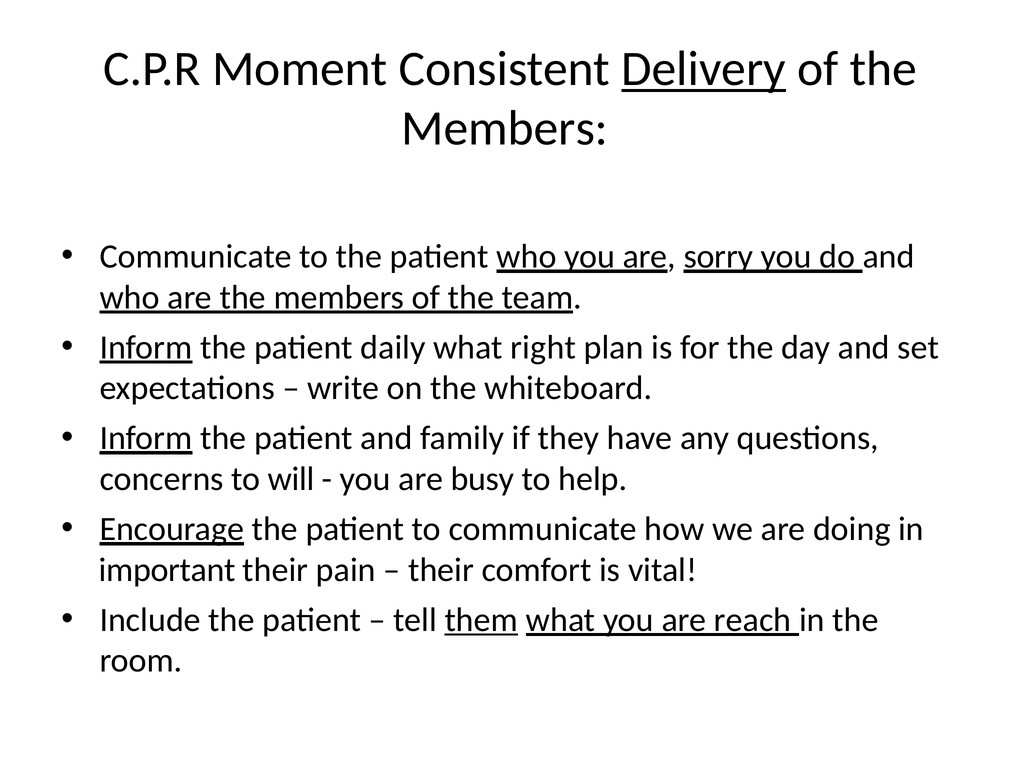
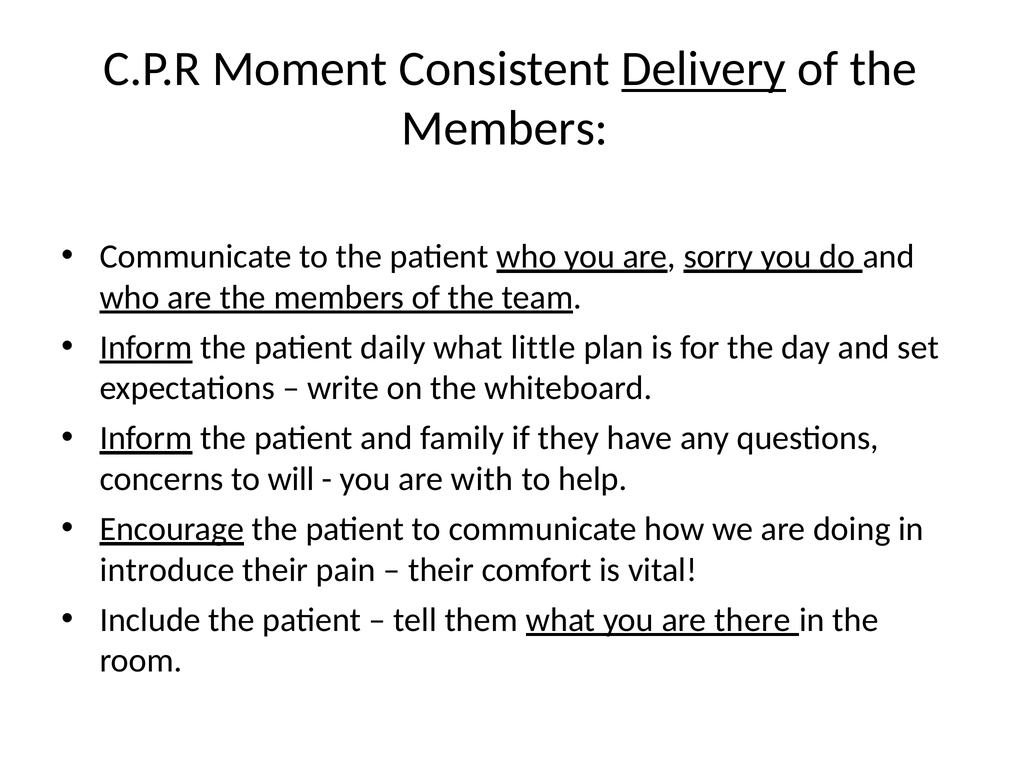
right: right -> little (543, 347)
busy: busy -> with (482, 479)
important: important -> introduce (167, 570)
them underline: present -> none (481, 620)
reach: reach -> there (752, 620)
